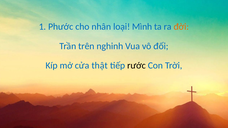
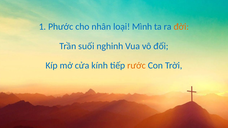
trên: trên -> suối (86, 46)
thật: thật -> kính (100, 66)
rước colour: black -> orange (137, 66)
